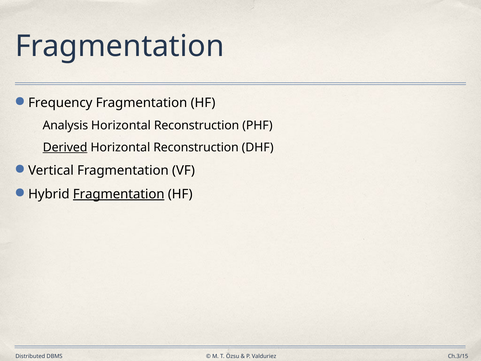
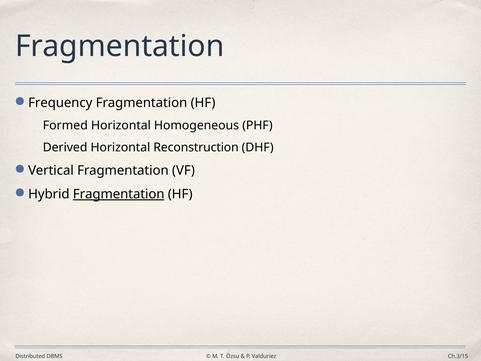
Analysis: Analysis -> Formed (65, 125)
Reconstruction: Reconstruction -> Homogeneous (197, 125)
Derived underline: present -> none (65, 147)
